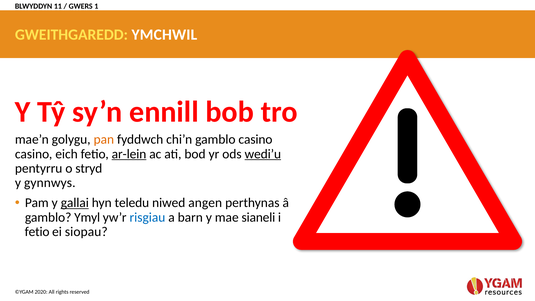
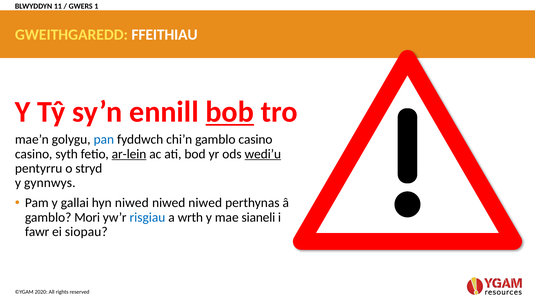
YMCHWIL: YMCHWIL -> FFEITHIAU (165, 35)
bob underline: none -> present (230, 112)
pan colour: orange -> blue (104, 139)
eich: eich -> syth (67, 154)
gallai underline: present -> none (75, 203)
hyn teledu: teledu -> niwed (132, 203)
angen: angen -> niwed (205, 203)
Ymyl: Ymyl -> Mori (87, 217)
barn: barn -> wrth (190, 217)
fetio: fetio -> fawr (37, 232)
